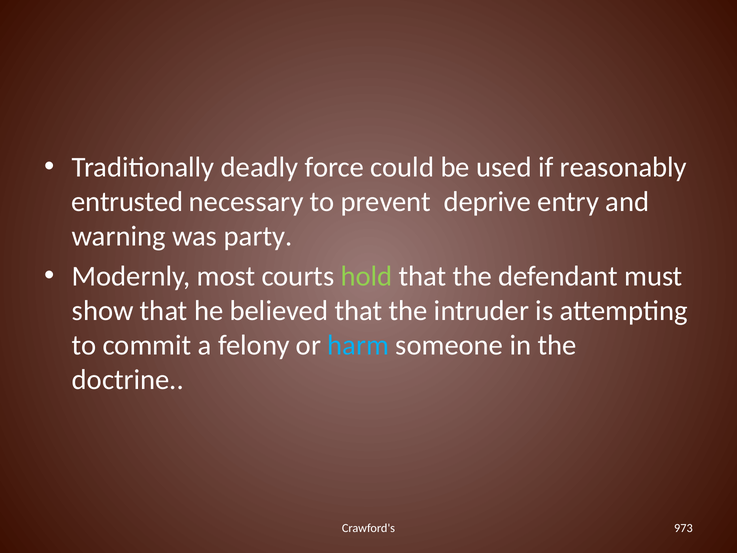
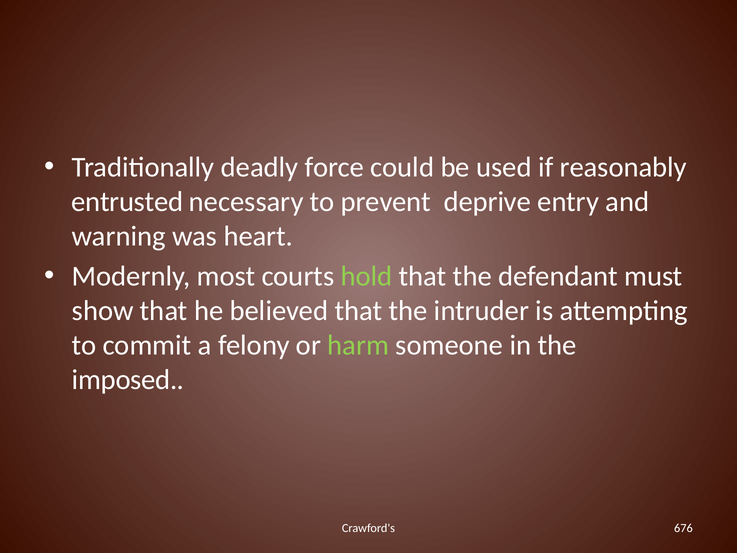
party: party -> heart (258, 236)
harm colour: light blue -> light green (358, 345)
doctrine: doctrine -> imposed (128, 380)
973: 973 -> 676 (683, 528)
